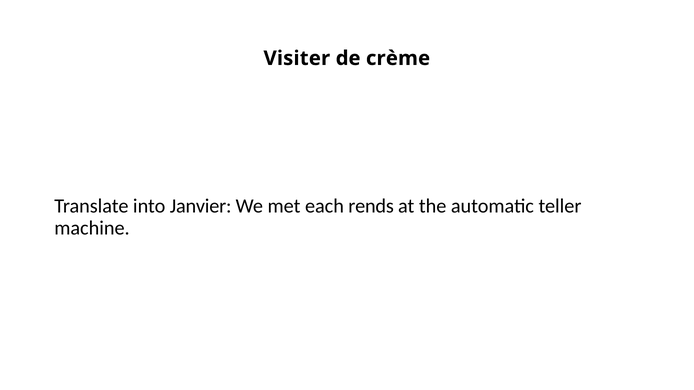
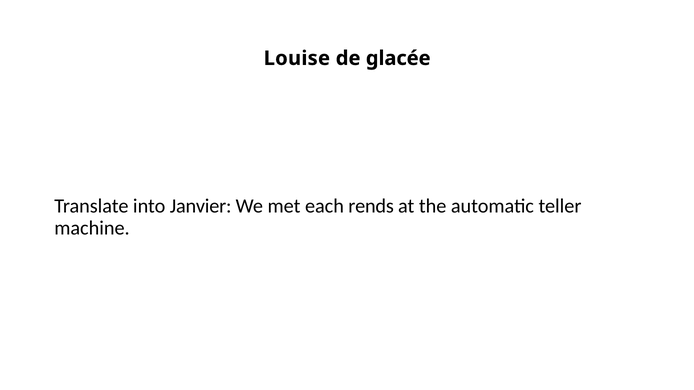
Visiter: Visiter -> Louise (297, 58)
crème: crème -> glacée (398, 58)
